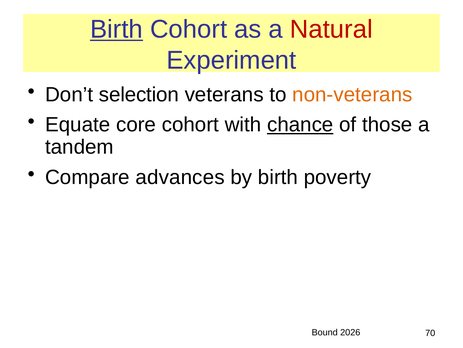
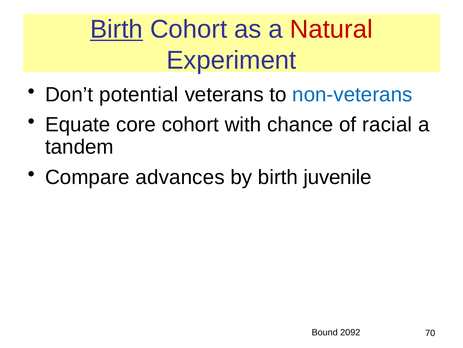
selection: selection -> potential (139, 94)
non-veterans colour: orange -> blue (352, 94)
chance underline: present -> none (300, 125)
those: those -> racial (387, 125)
poverty: poverty -> juvenile (338, 177)
2026: 2026 -> 2092 (350, 332)
